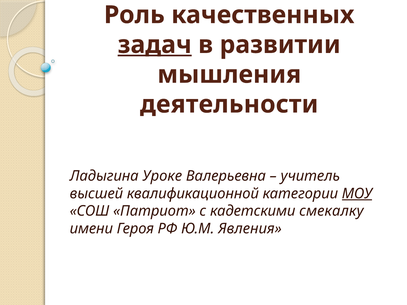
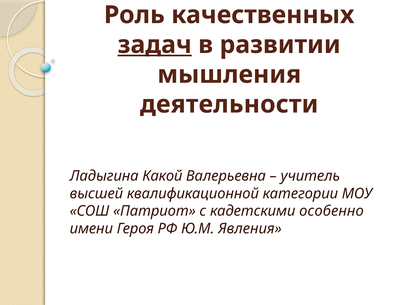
Уроке: Уроке -> Какой (162, 176)
МОУ underline: present -> none (357, 194)
смекалку: смекалку -> особенно (331, 211)
